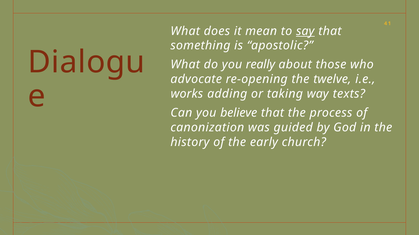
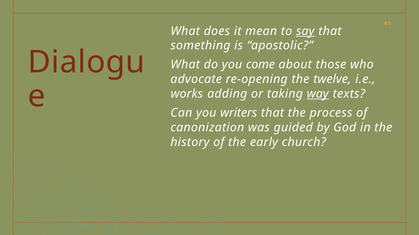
really: really -> come (260, 65)
way underline: none -> present (318, 94)
believe: believe -> writers (239, 113)
